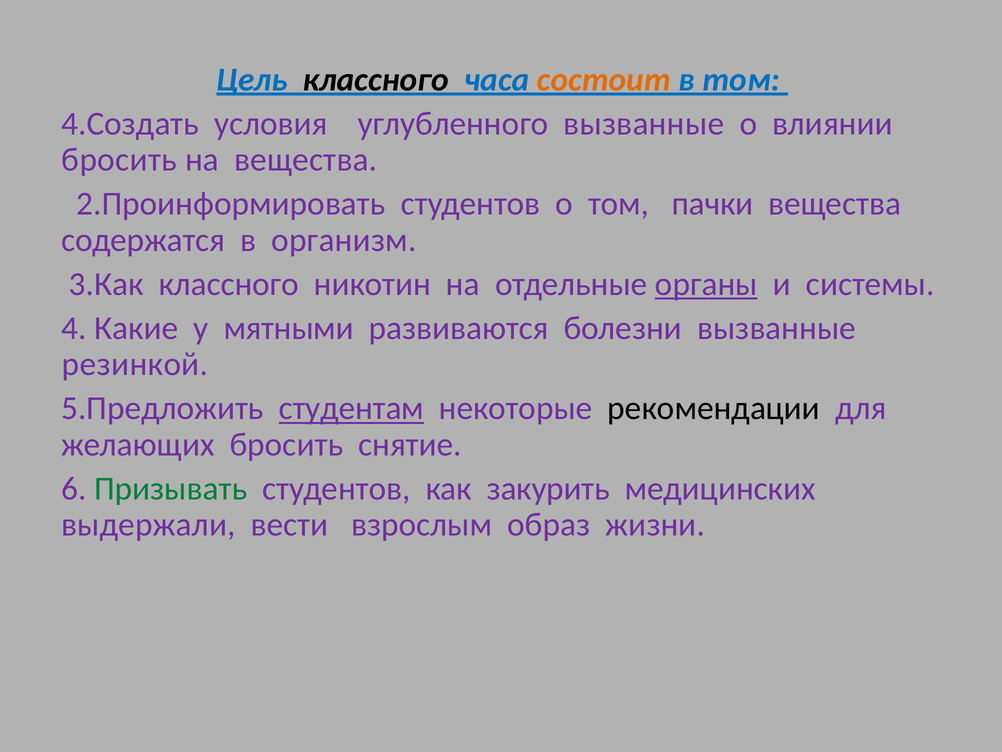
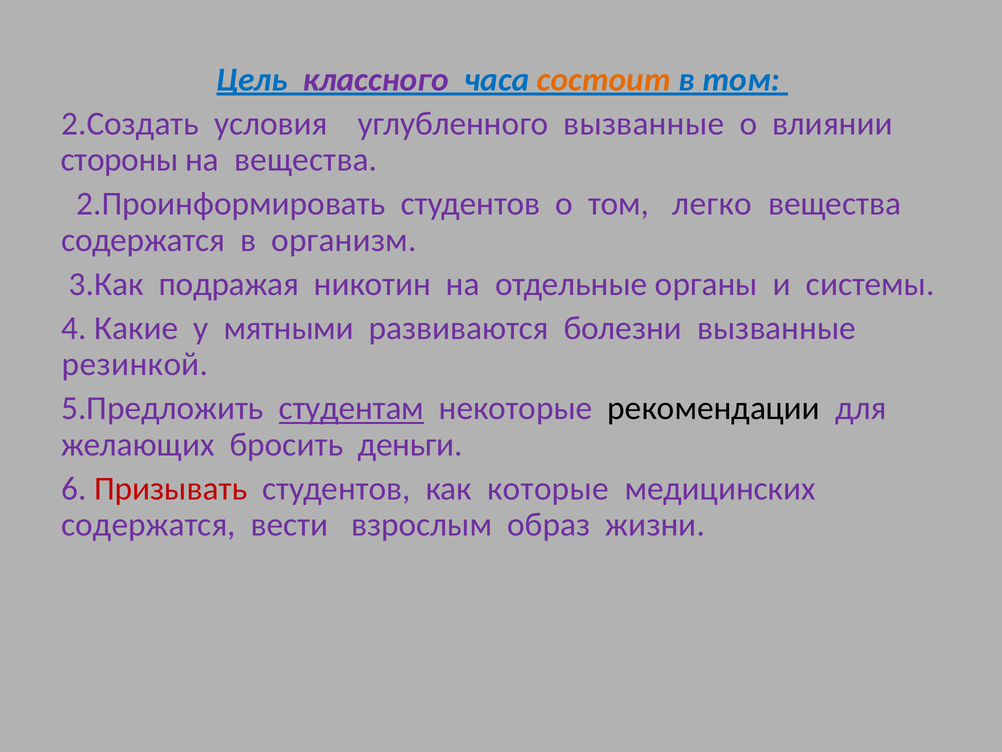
классного colour: black -> purple (376, 80)
4.Создать: 4.Создать -> 2.Создать (130, 124)
бросить: бросить -> стороны (120, 160)
пачки: пачки -> легко (712, 204)
3.Как классного: классного -> подражая (229, 284)
органы underline: present -> none (706, 284)
снятие: снятие -> деньги (410, 444)
Призывать colour: green -> red (171, 488)
закурить: закурить -> которые (548, 488)
выдержали: выдержали -> содержатся (148, 524)
